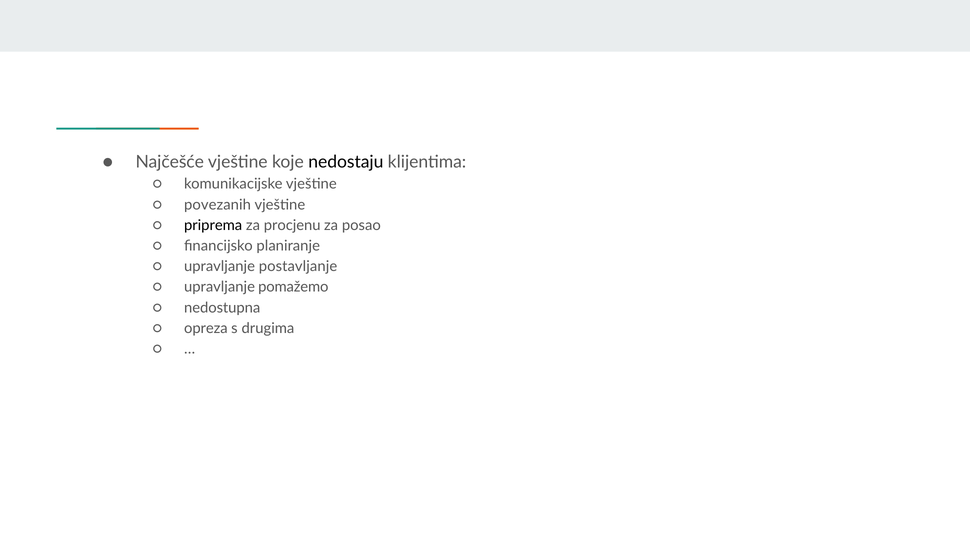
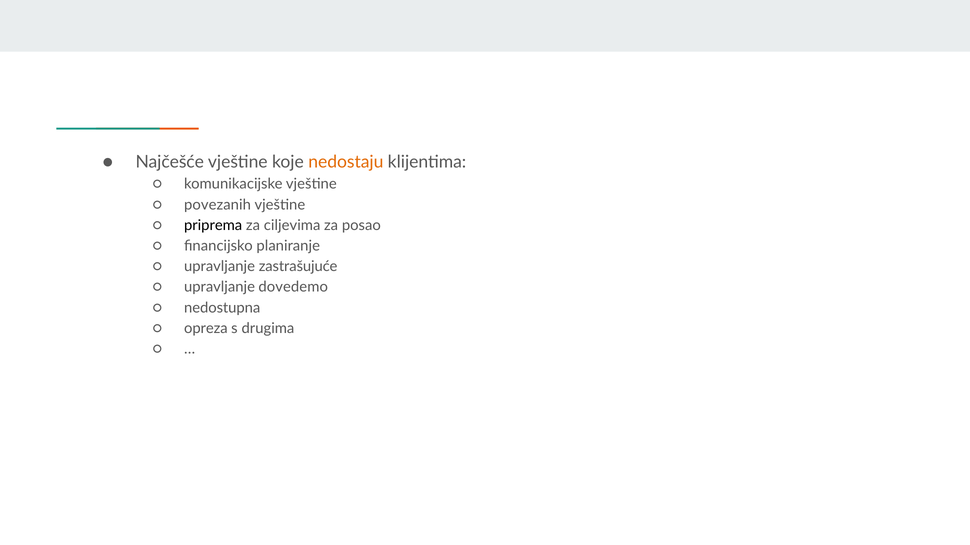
nedostaju colour: black -> orange (346, 162)
procjenu: procjenu -> ciljevima (292, 226)
postavljanje: postavljanje -> zastrašujuće (298, 267)
pomažemo: pomažemo -> dovedemo (293, 287)
